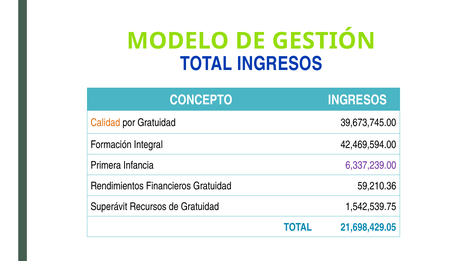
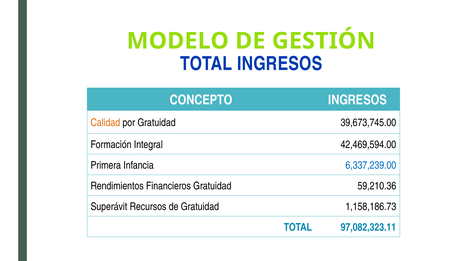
6,337,239.00 colour: purple -> blue (371, 165)
1,542,539.75: 1,542,539.75 -> 1,158,186.73 (371, 207)
21,698,429.05: 21,698,429.05 -> 97,082,323.11 (368, 227)
